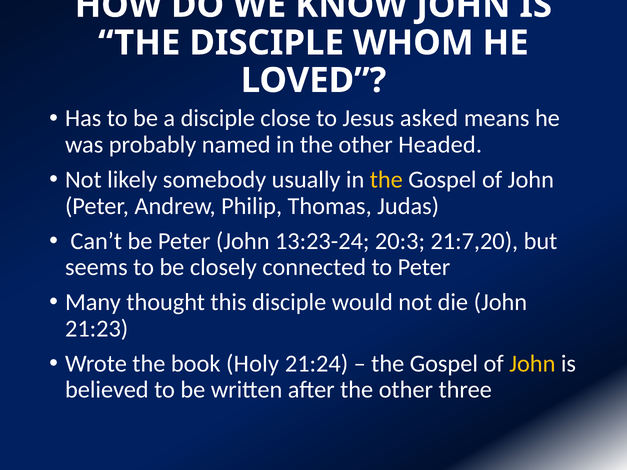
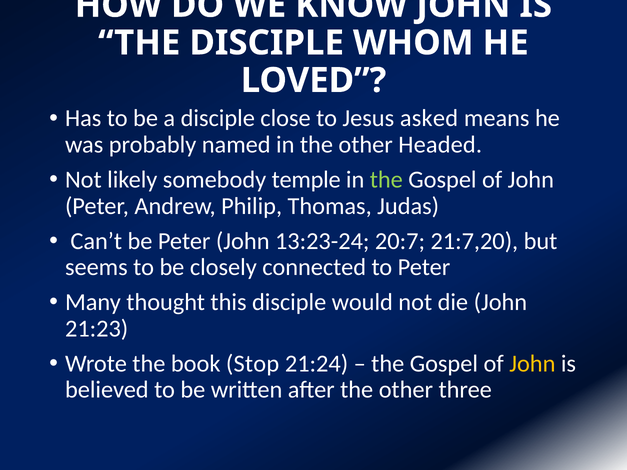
usually: usually -> temple (306, 180)
the colour: yellow -> light green (386, 180)
20:3: 20:3 -> 20:7 (400, 241)
Holy: Holy -> Stop (253, 364)
